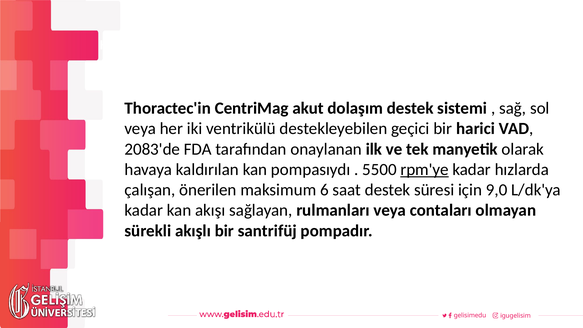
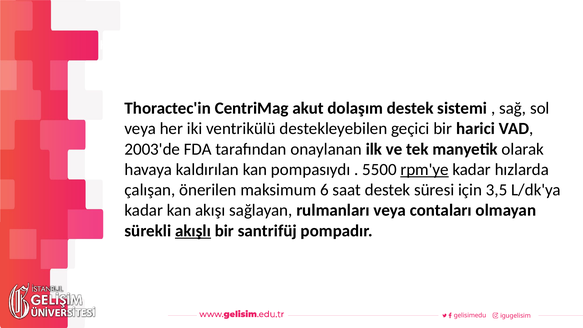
2083'de: 2083'de -> 2003'de (152, 149)
9,0: 9,0 -> 3,5 (497, 190)
akışlı underline: none -> present (193, 231)
